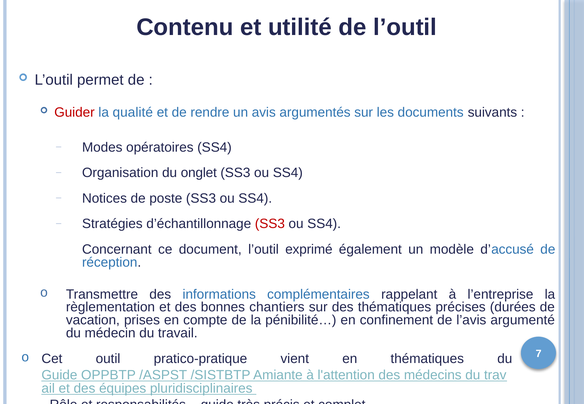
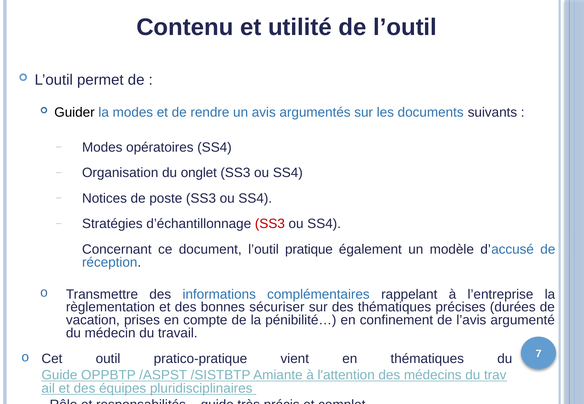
Guider colour: red -> black (74, 113)
la qualité: qualité -> modes (133, 113)
exprimé: exprimé -> pratique (309, 250)
chantiers: chantiers -> sécuriser (277, 307)
